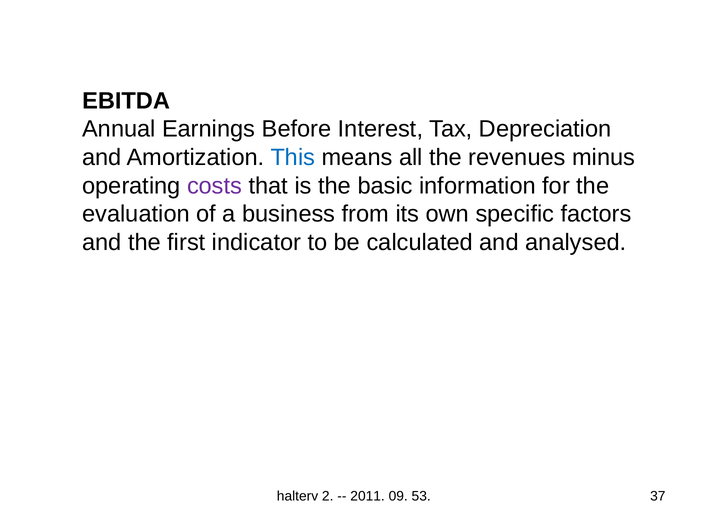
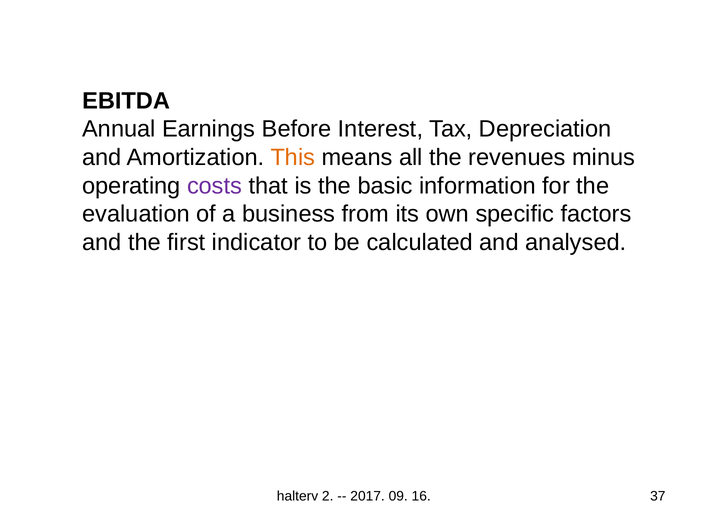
This colour: blue -> orange (293, 157)
2011: 2011 -> 2017 (368, 496)
53: 53 -> 16 (421, 496)
